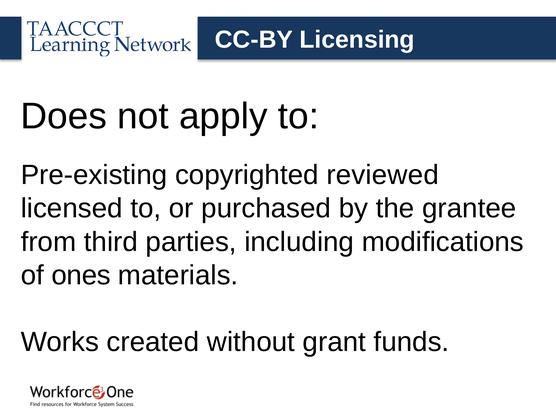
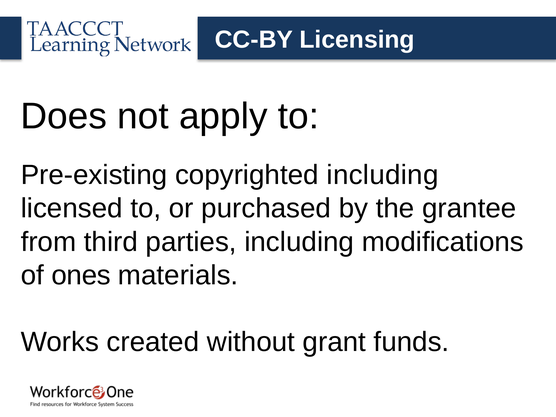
copyrighted reviewed: reviewed -> including (383, 175)
